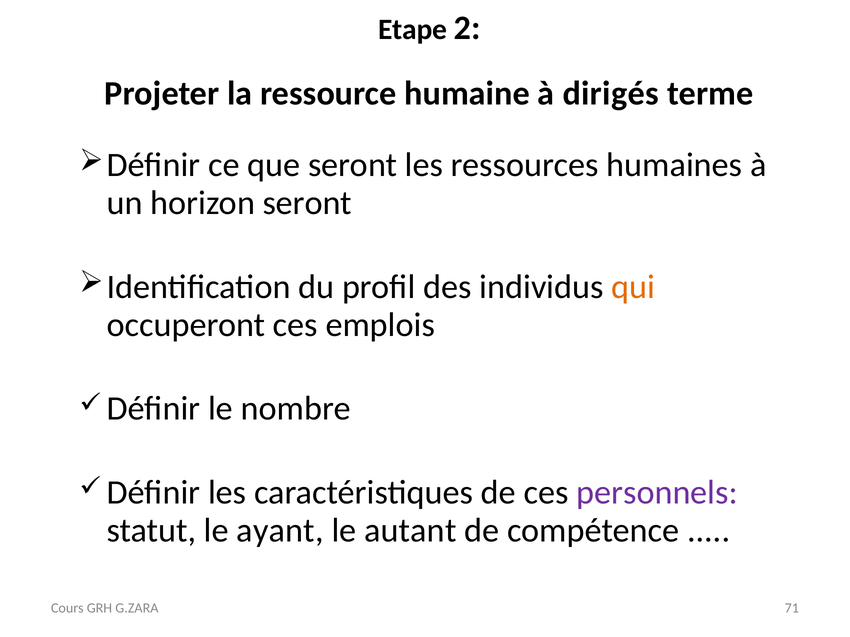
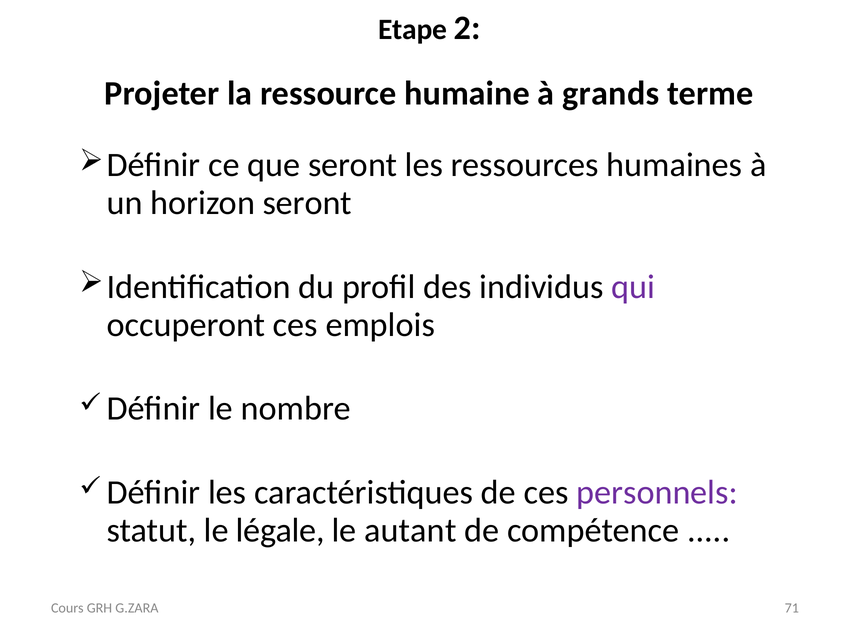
dirigés: dirigés -> grands (611, 94)
qui colour: orange -> purple (633, 287)
ayant: ayant -> légale (280, 531)
